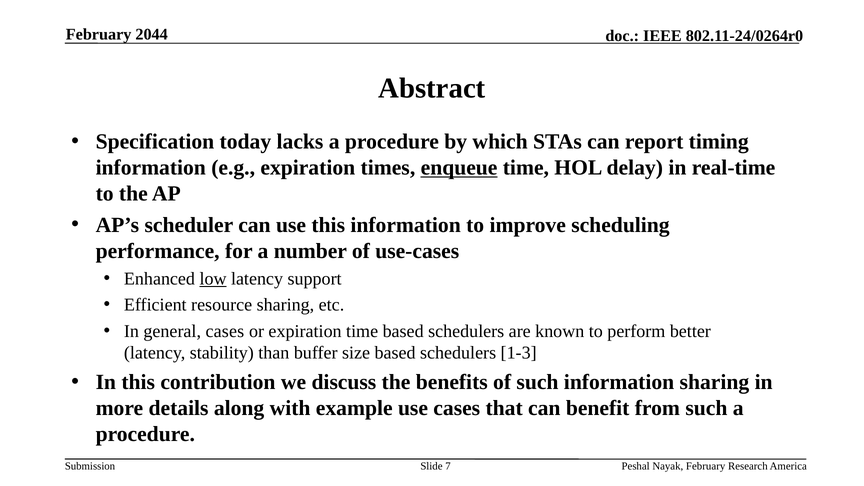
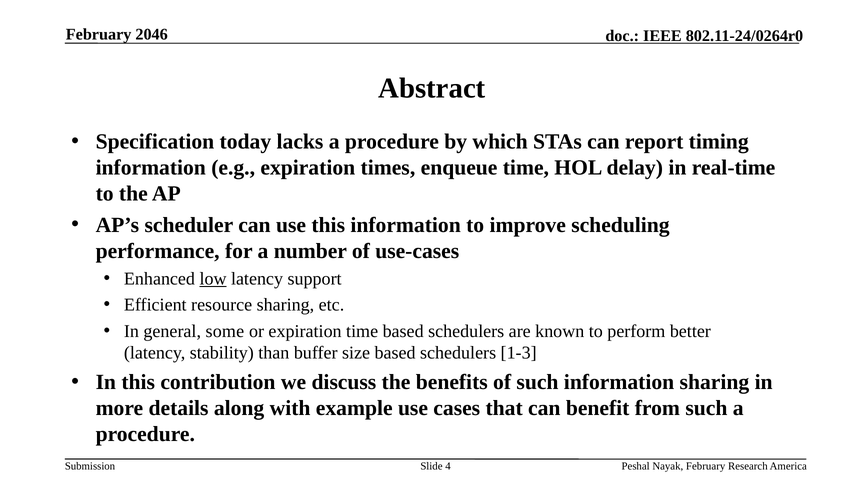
2044: 2044 -> 2046 (152, 34)
enqueue underline: present -> none (459, 168)
general cases: cases -> some (225, 331)
7: 7 -> 4 (448, 466)
